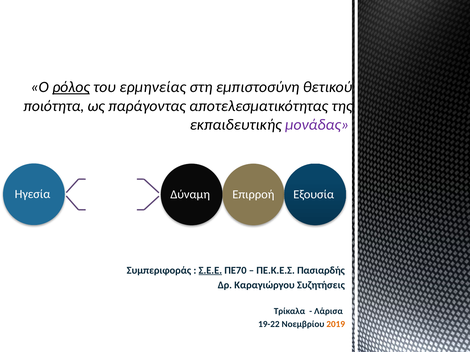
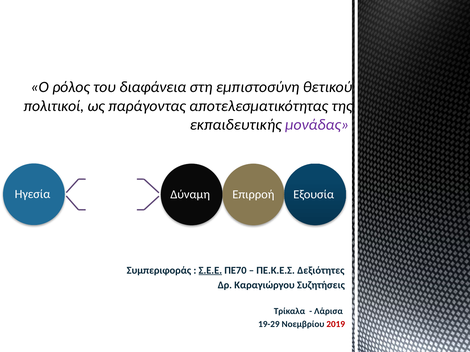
ρόλος underline: present -> none (71, 87)
ερμηνείας: ερμηνείας -> διαφάνεια (153, 87)
ποιότητα: ποιότητα -> πολιτικοί (54, 106)
Πασιαρδής: Πασιαρδής -> Δεξιότητες (321, 271)
19-22: 19-22 -> 19-29 (269, 324)
2019 colour: orange -> red (336, 324)
